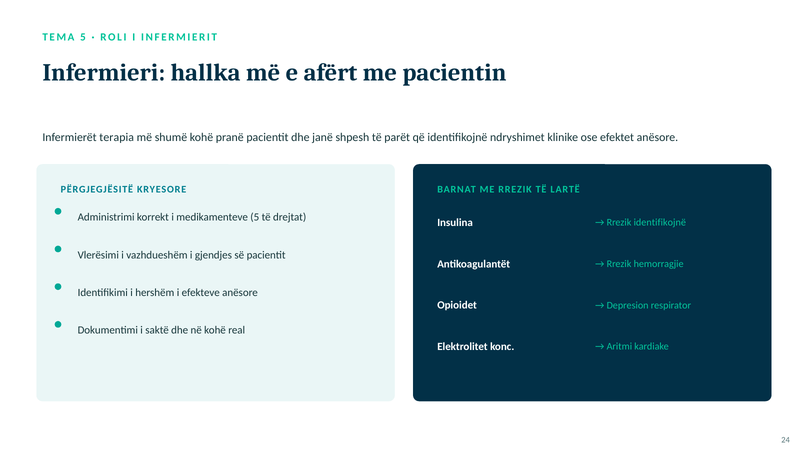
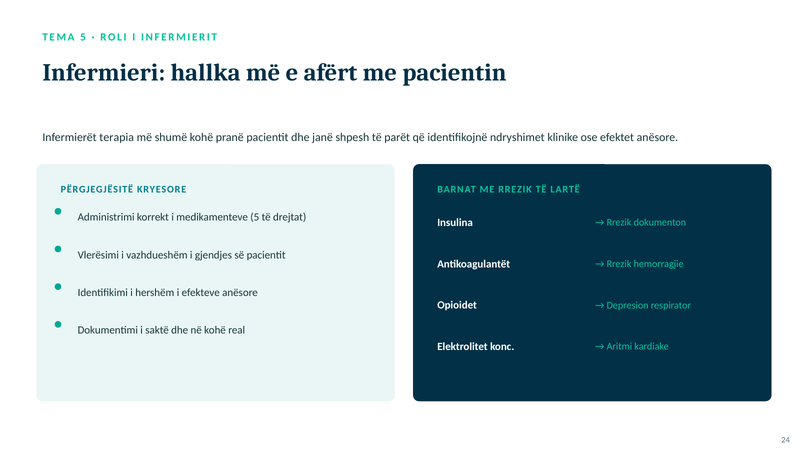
Rrezik identifikojnë: identifikojnë -> dokumenton (660, 222)
